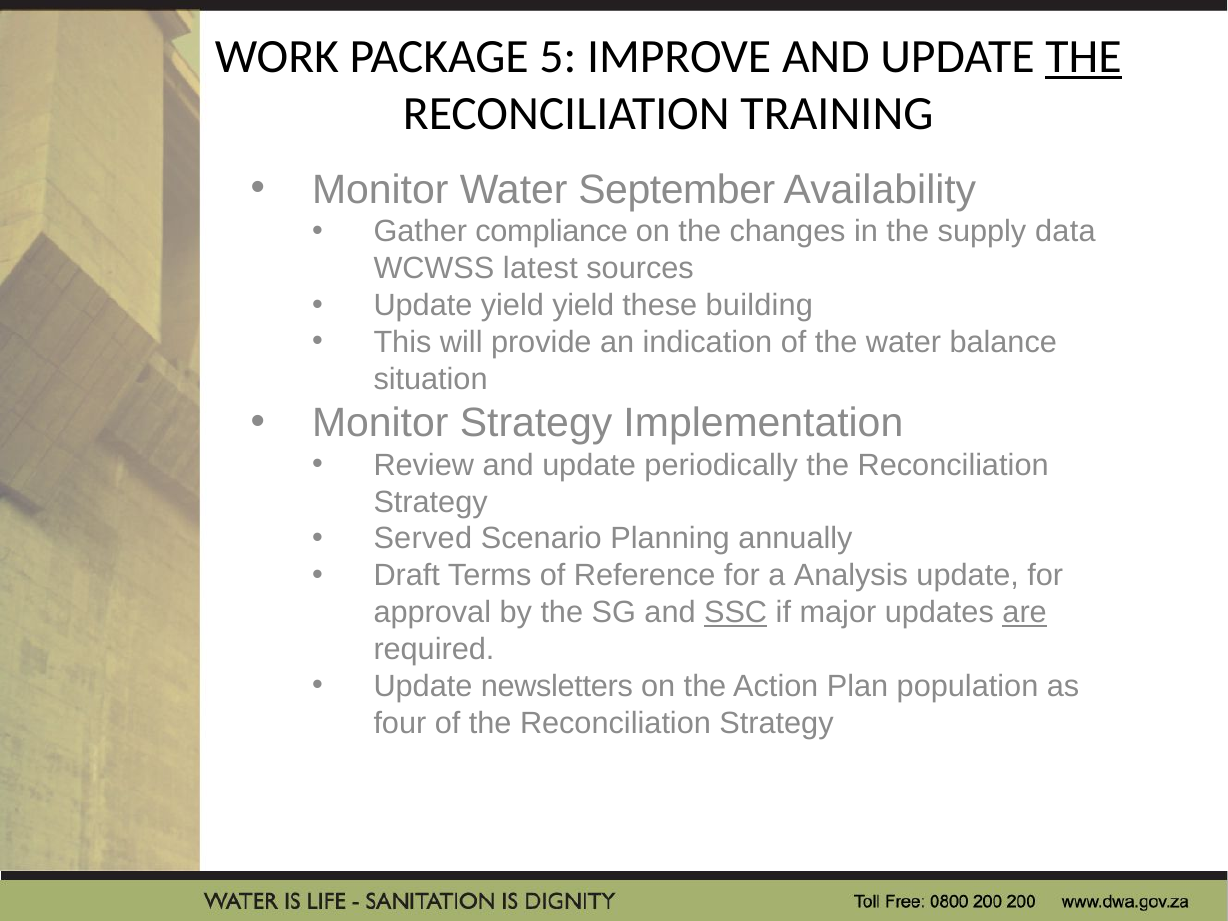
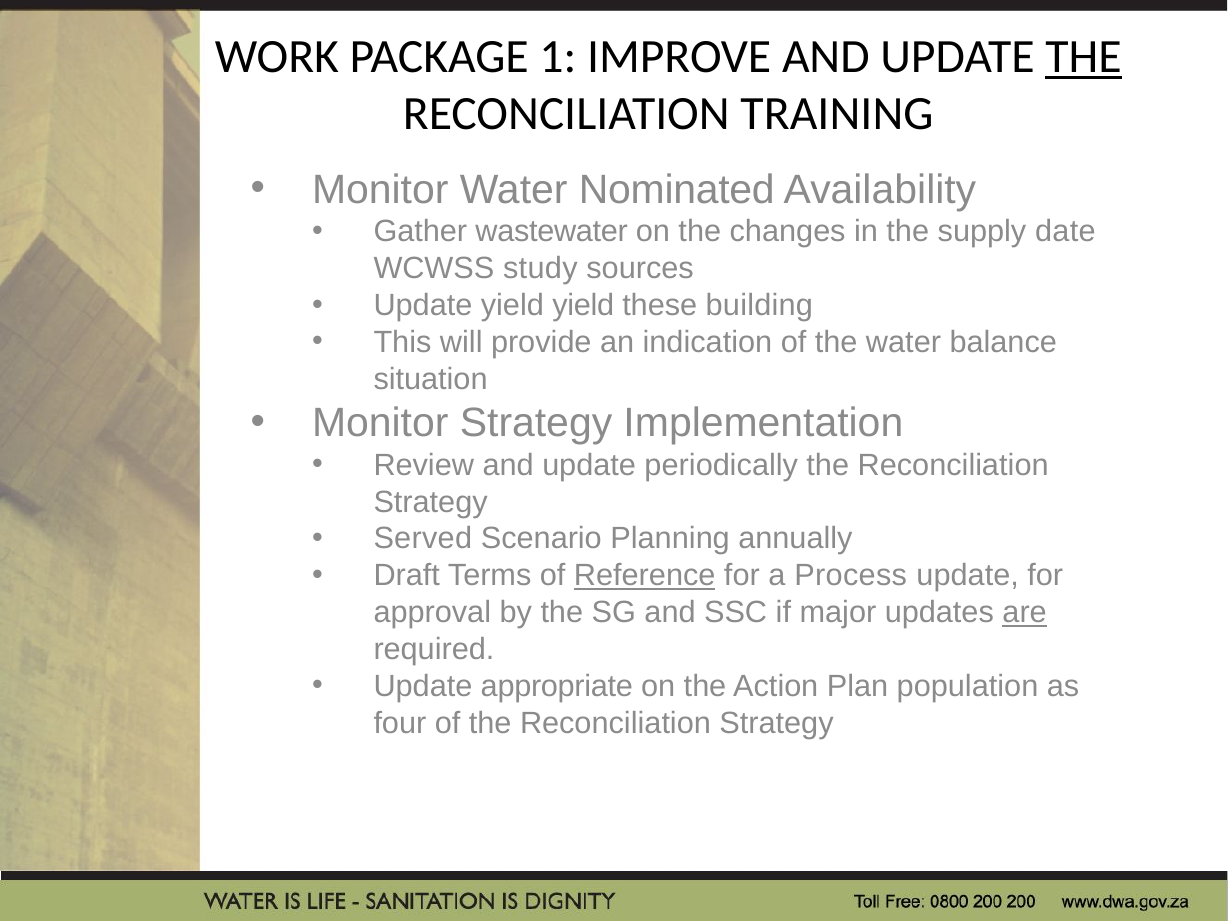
5: 5 -> 1 (558, 57)
September: September -> Nominated (677, 190)
compliance: compliance -> wastewater (552, 232)
data: data -> date (1065, 232)
latest: latest -> study (540, 269)
Reference underline: none -> present (645, 576)
Analysis: Analysis -> Process (851, 576)
SSC underline: present -> none (736, 613)
newsletters: newsletters -> appropriate (557, 686)
